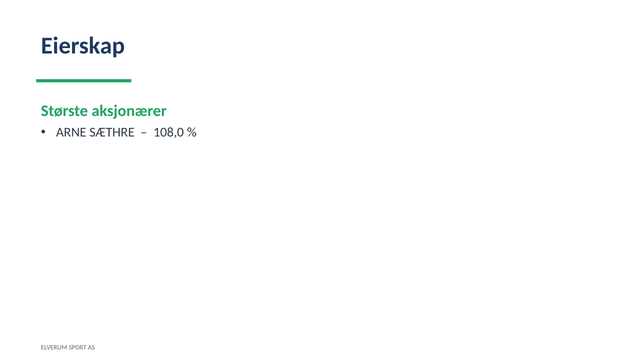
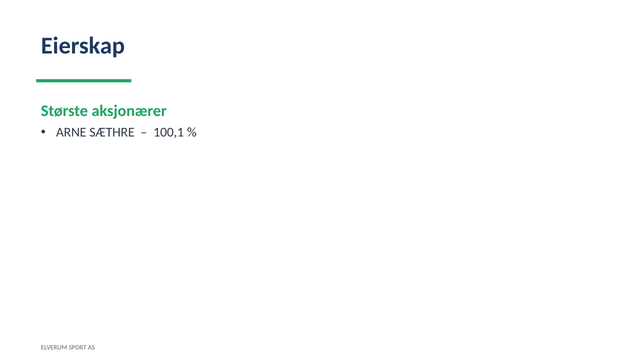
108,0: 108,0 -> 100,1 (169, 132)
